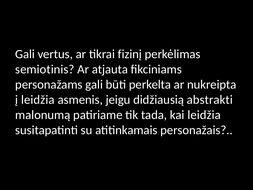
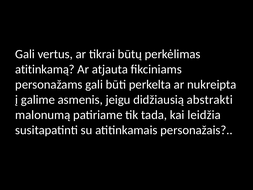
fizinį: fizinį -> būtų (130, 54)
semiotinis: semiotinis -> atitinkamą (45, 69)
į leidžia: leidžia -> galime (38, 100)
